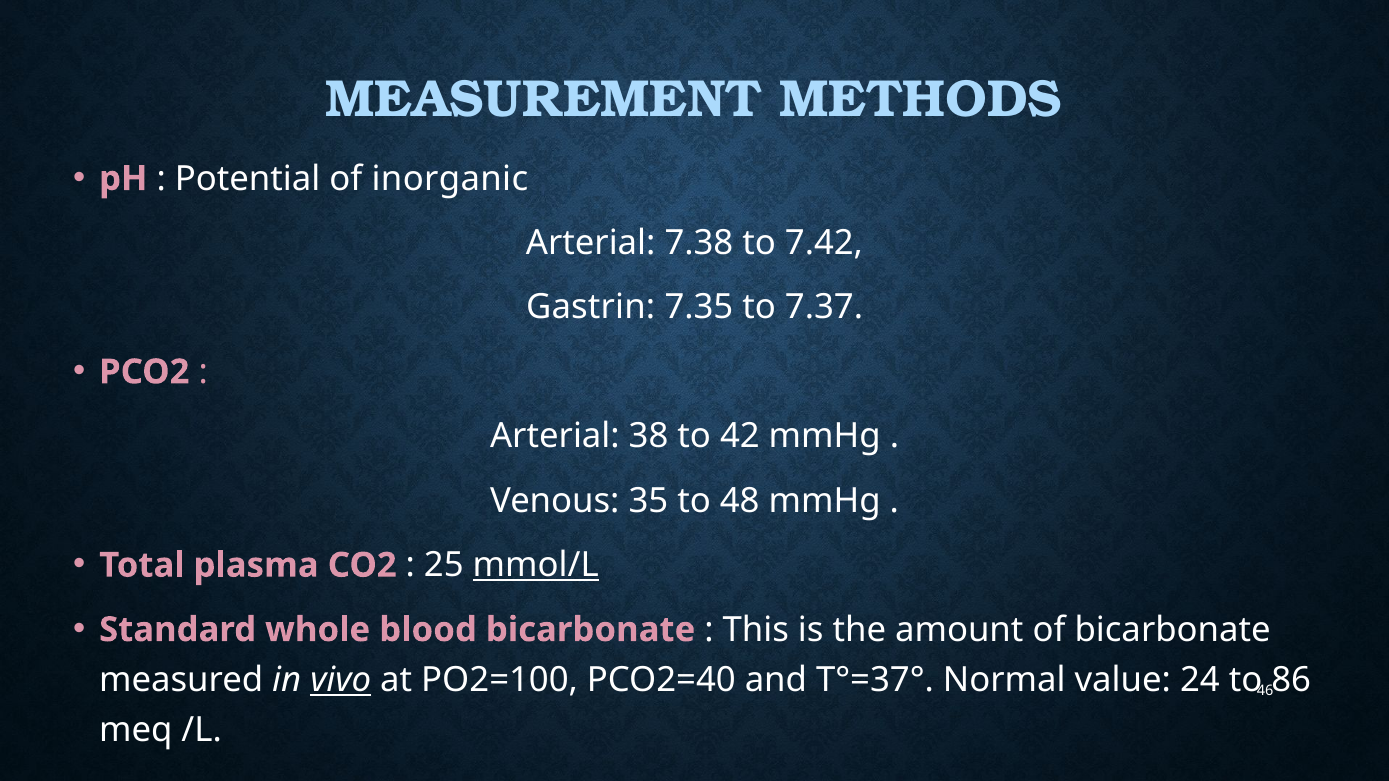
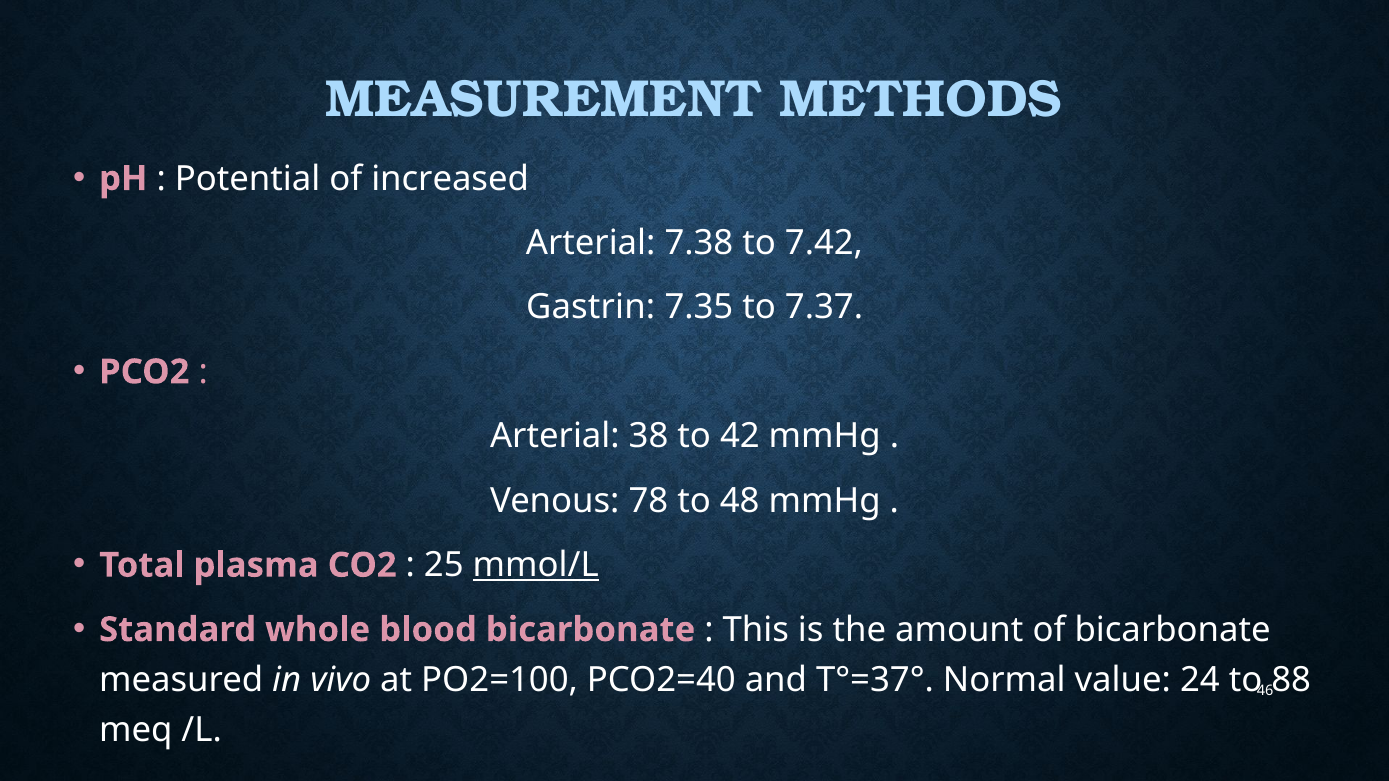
inorganic: inorganic -> increased (450, 179)
35: 35 -> 78 (648, 501)
vivo underline: present -> none (341, 680)
86: 86 -> 88 (1291, 680)
